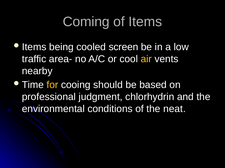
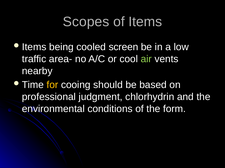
Coming: Coming -> Scopes (86, 22)
air colour: yellow -> light green (146, 59)
neat: neat -> form (175, 109)
